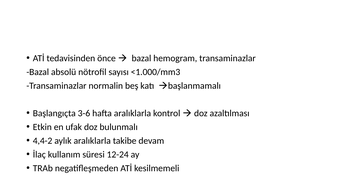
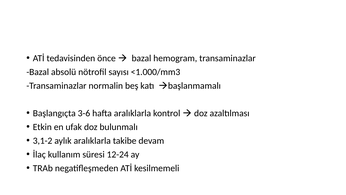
4,4-2: 4,4-2 -> 3,1-2 (43, 140)
